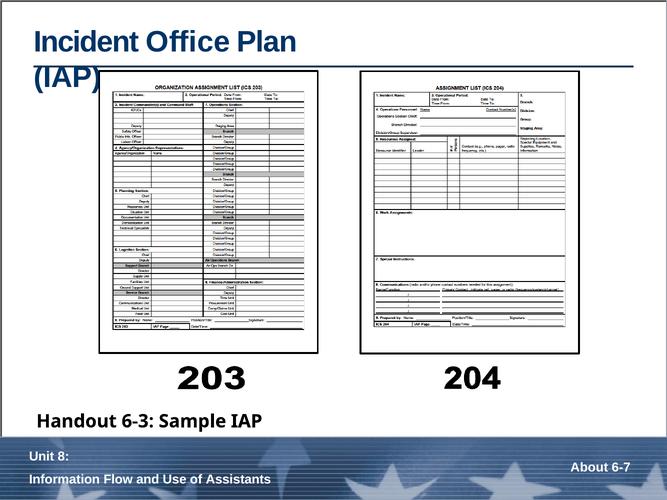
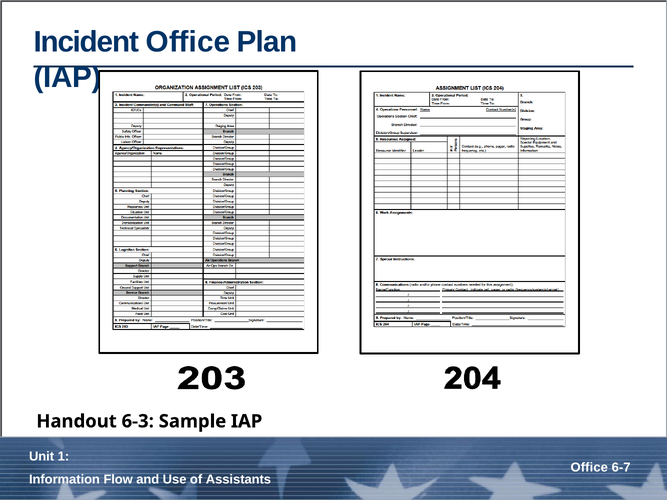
8: 8 -> 1 (63, 456)
About: About -> Office (589, 468)
